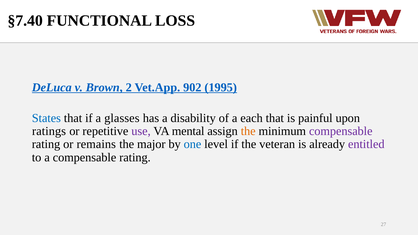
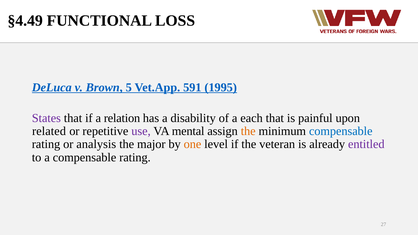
§7.40: §7.40 -> §4.49 (25, 21)
2: 2 -> 5 (129, 87)
902: 902 -> 591 (192, 87)
States colour: blue -> purple (46, 118)
glasses: glasses -> relation (122, 118)
ratings: ratings -> related (49, 131)
compensable colour: purple -> blue (341, 131)
remains: remains -> analysis (96, 144)
one colour: blue -> orange (193, 144)
